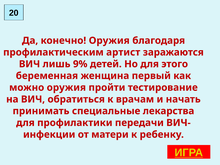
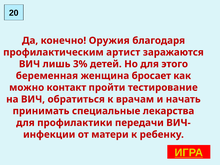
9%: 9% -> 3% (80, 64)
первый: первый -> бросает (151, 76)
можно оружия: оружия -> контакт (66, 88)
